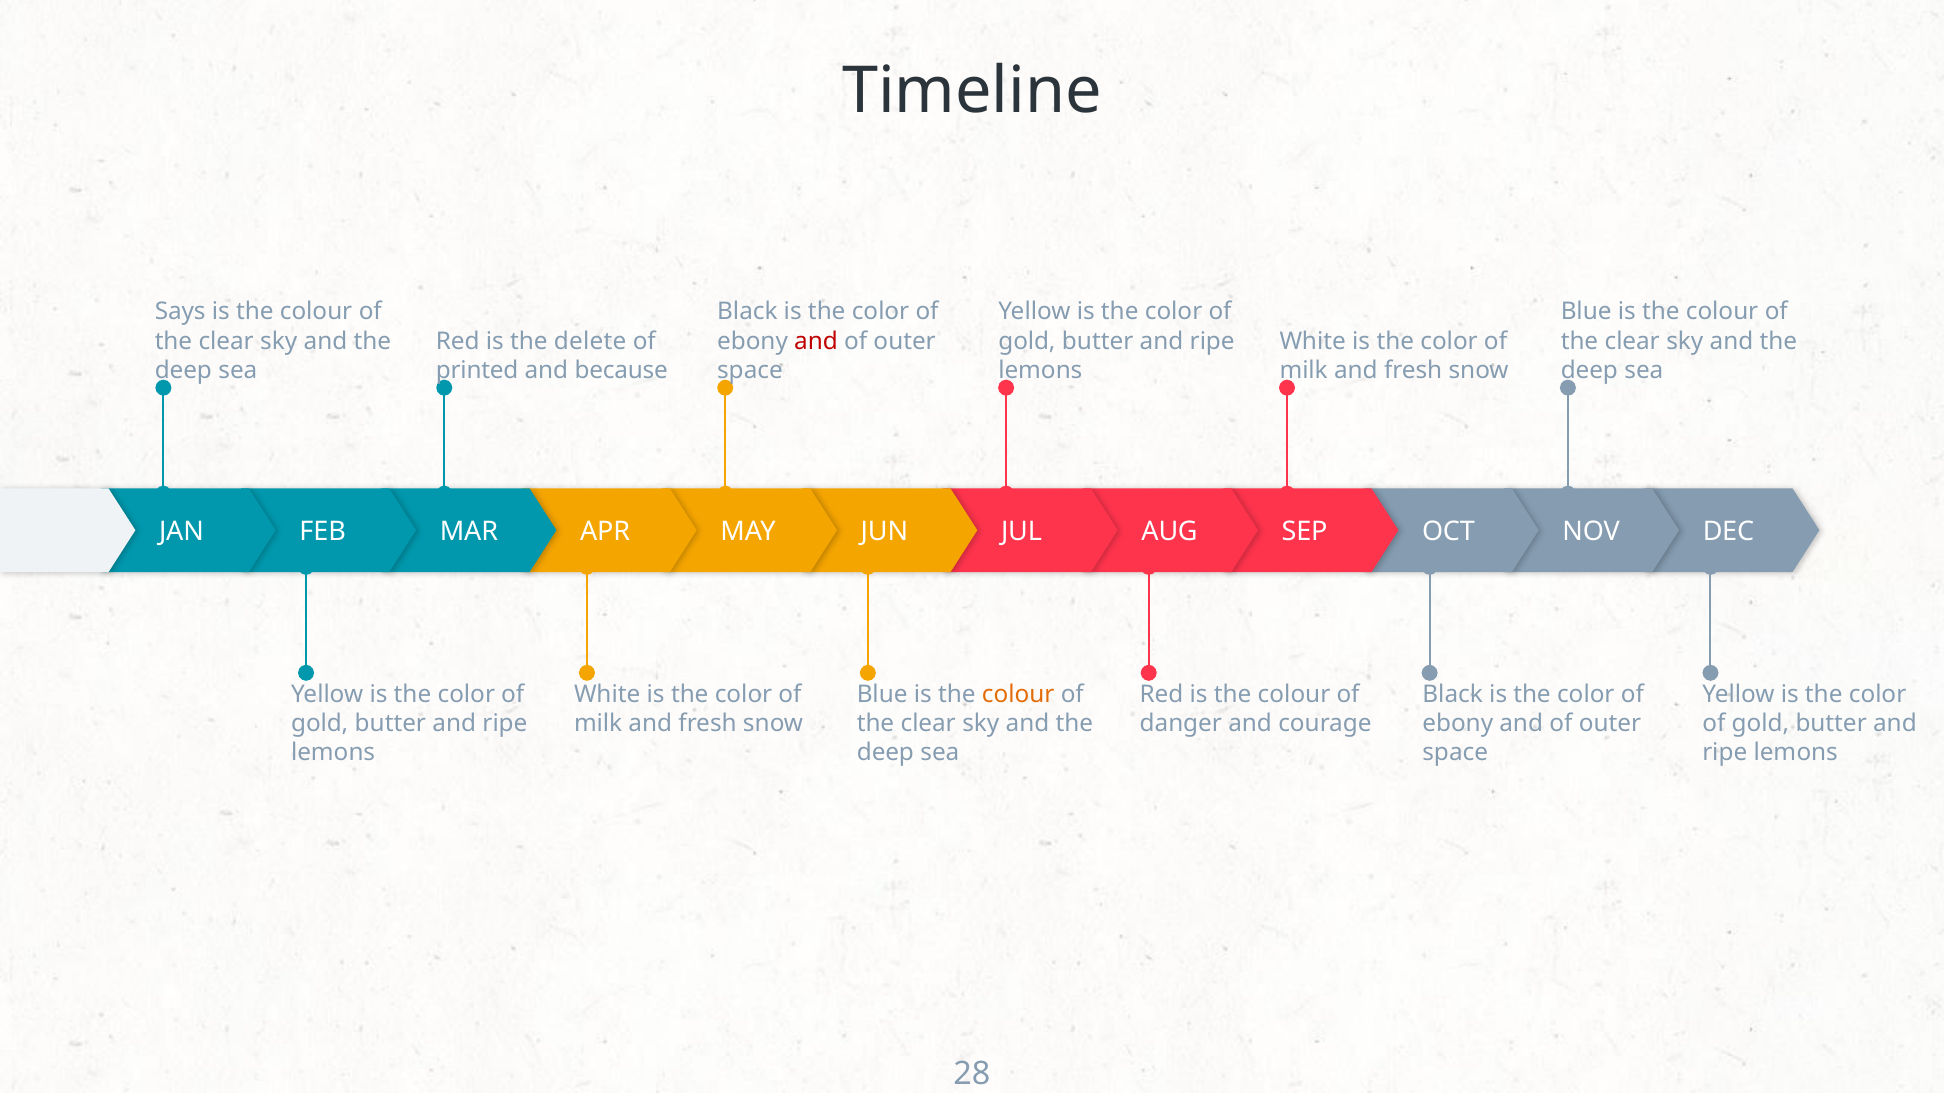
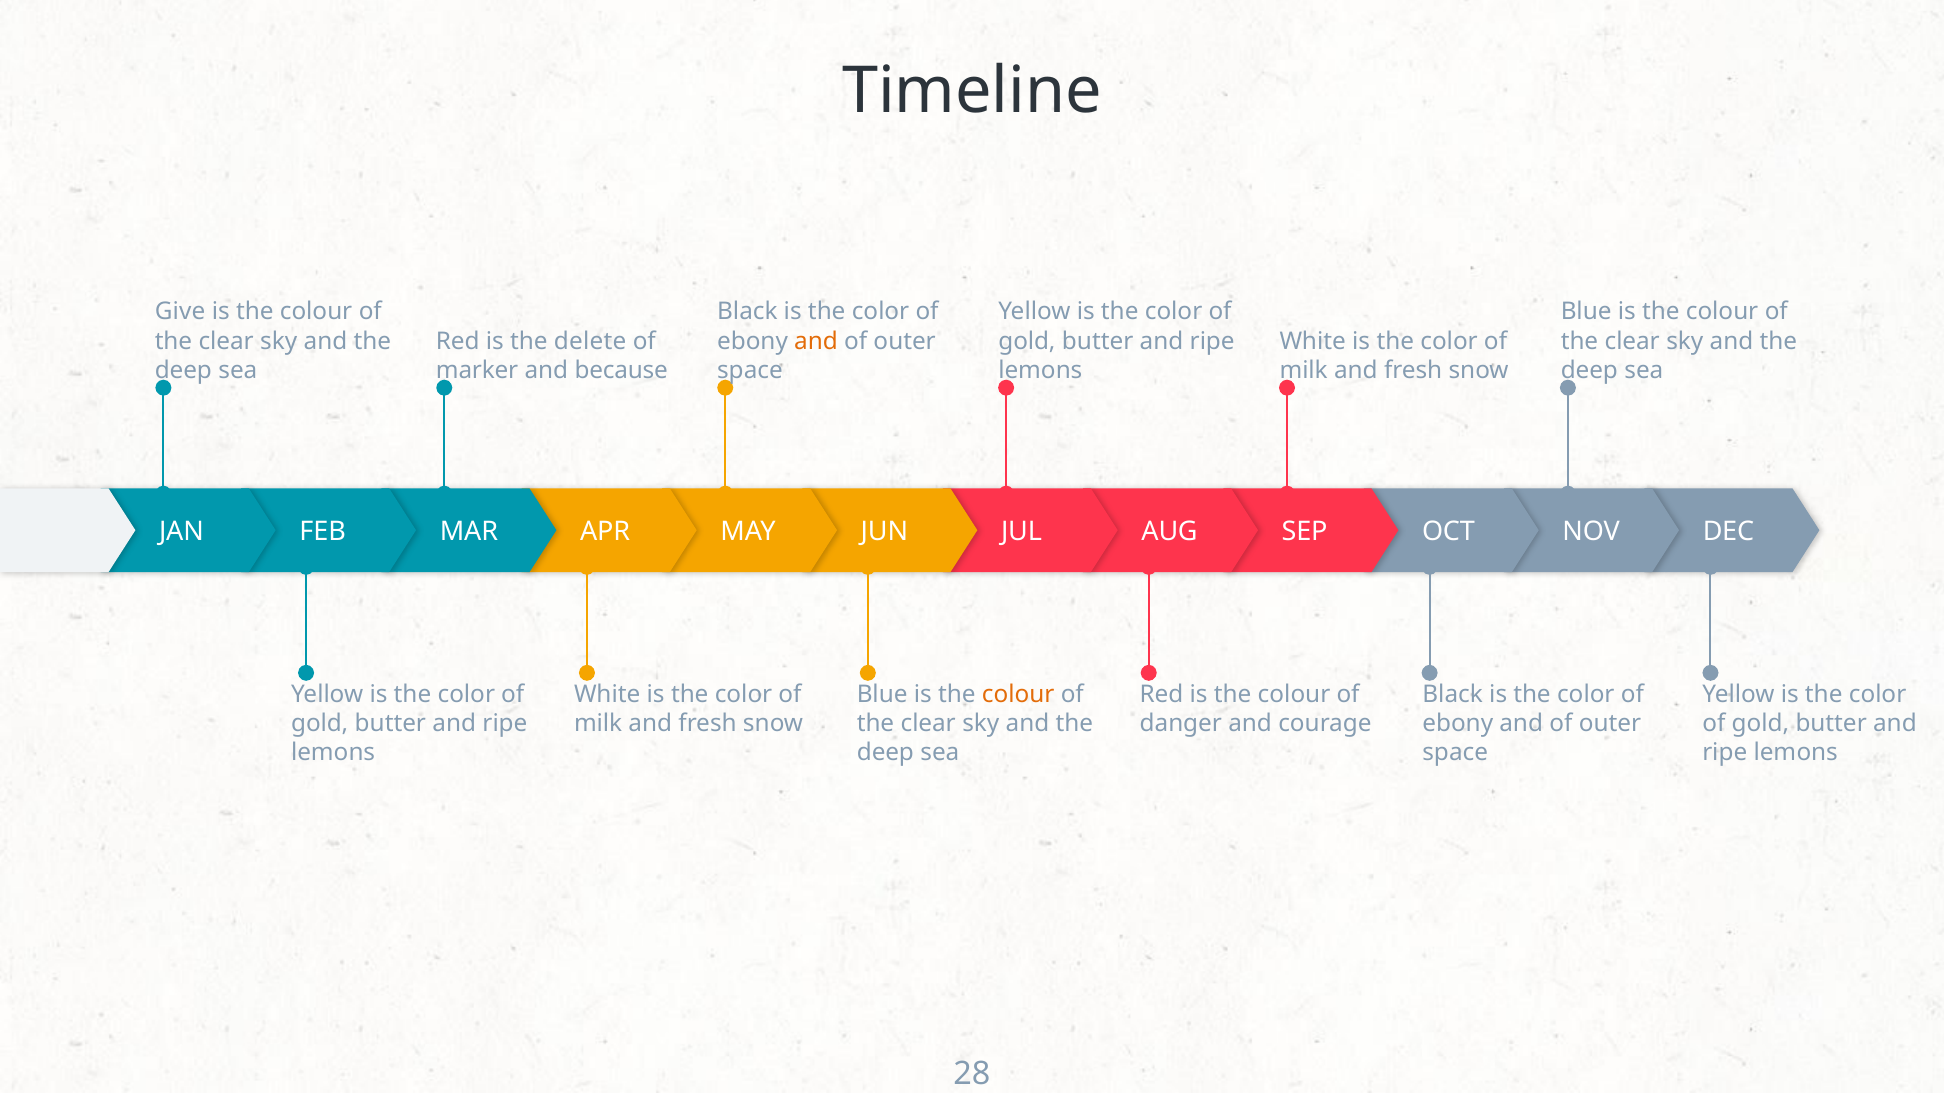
Says: Says -> Give (180, 312)
and colour: red -> orange (816, 341)
printed: printed -> marker (477, 370)
